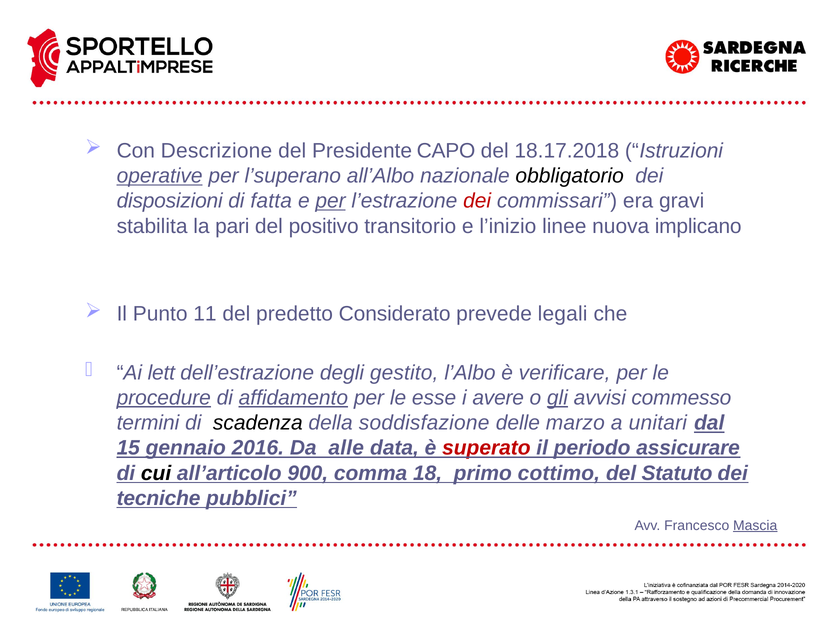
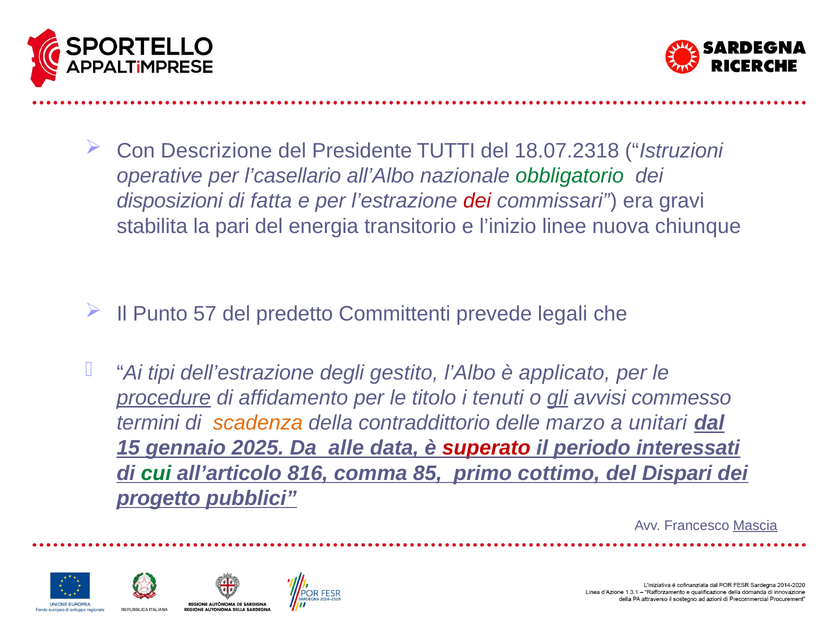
CAPO: CAPO -> TUTTI (446, 151)
18.17.2018: 18.17.2018 -> 18.07.2318 (567, 151)
operative underline: present -> none (160, 176)
l’superano: l’superano -> l’casellario (293, 176)
obbligatorio colour: black -> green (570, 176)
per underline: present -> none (331, 201)
positivo: positivo -> energia (324, 226)
implicano: implicano -> chiunque (698, 226)
11: 11 -> 57 (205, 314)
Considerato: Considerato -> Committenti (395, 314)
lett: lett -> tipi (161, 373)
verificare: verificare -> applicato (565, 373)
affidamento underline: present -> none (293, 398)
esse: esse -> titolo (434, 398)
avere: avere -> tenuti (498, 398)
scadenza colour: black -> orange (258, 423)
soddisfazione: soddisfazione -> contraddittorio (424, 423)
2016: 2016 -> 2025 (258, 448)
assicurare: assicurare -> interessati (688, 448)
cui colour: black -> green (156, 474)
900: 900 -> 816 (308, 474)
18: 18 -> 85 (428, 474)
Statuto: Statuto -> Dispari (677, 474)
tecniche: tecniche -> progetto (159, 499)
